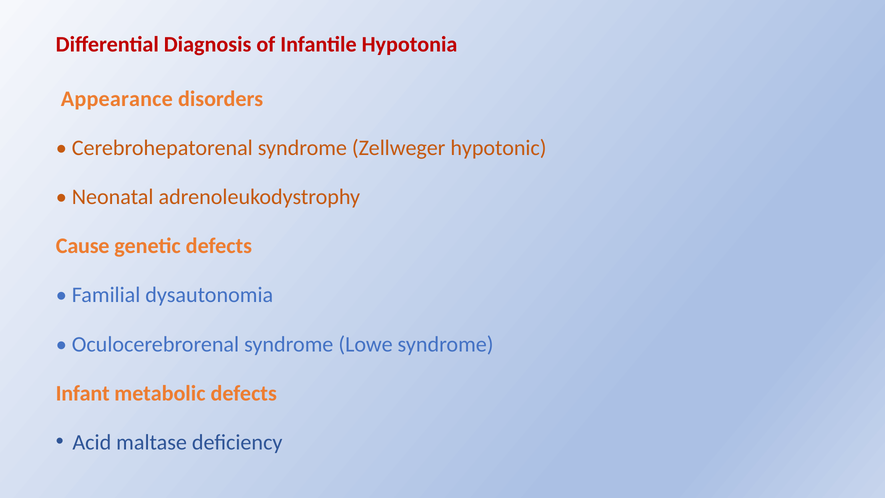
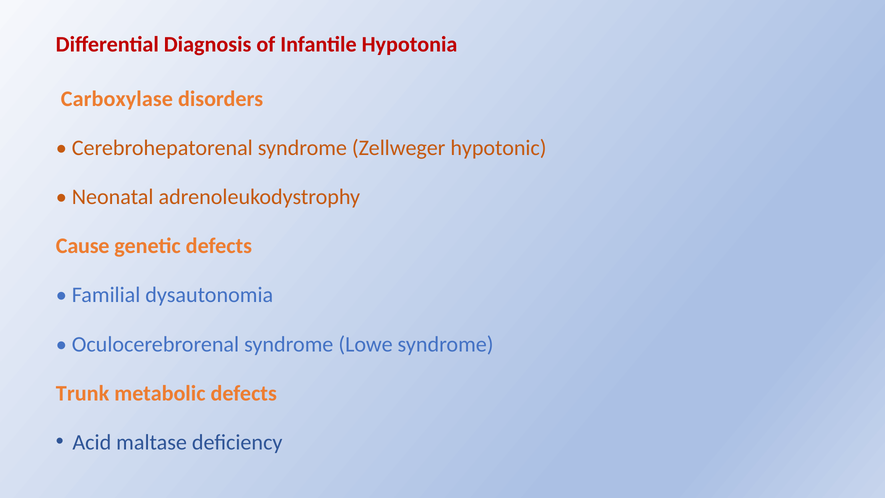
Appearance: Appearance -> Carboxylase (117, 99)
Infant: Infant -> Trunk (83, 393)
